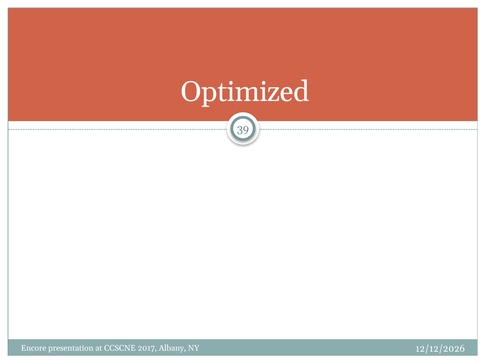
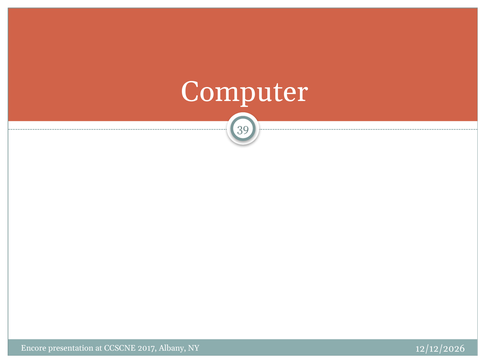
Optimized: Optimized -> Computer (245, 92)
